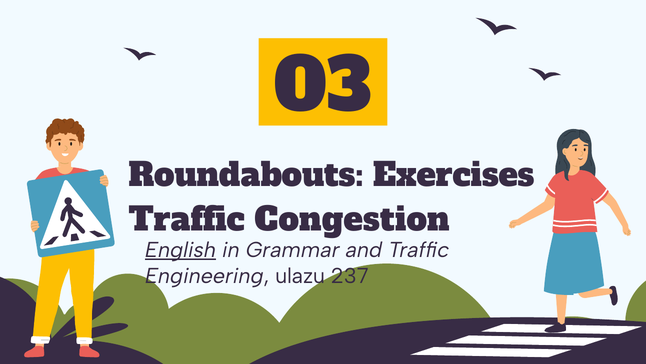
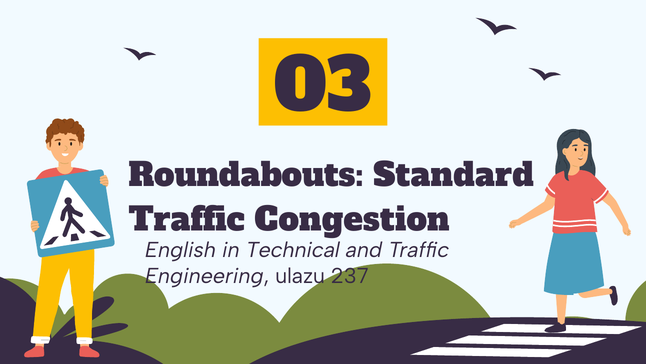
Exercises: Exercises -> Standard (454, 175)
English underline: present -> none (180, 250)
Grammar: Grammar -> Technical (293, 250)
